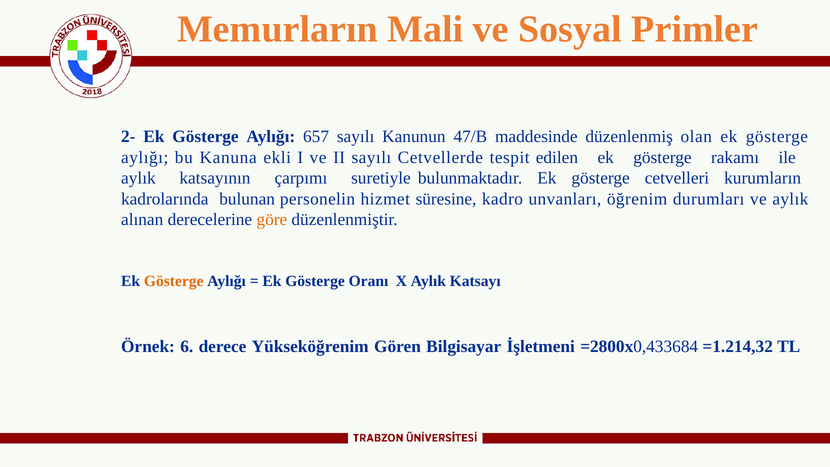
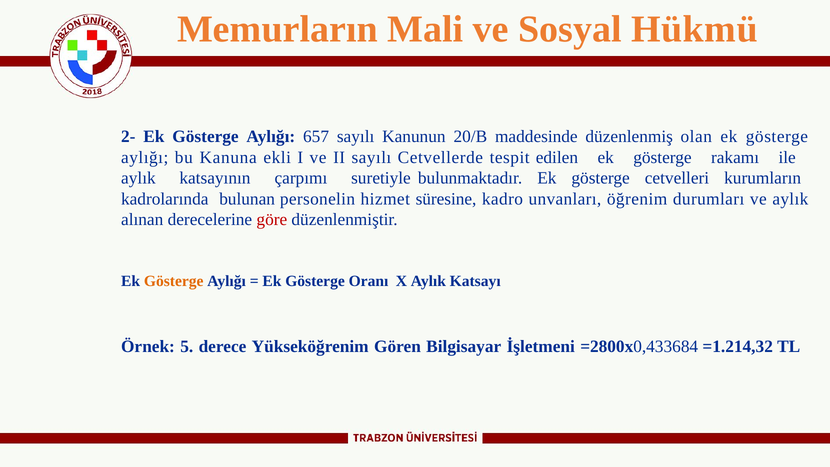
Primler: Primler -> Hükmü (695, 29)
47/B: 47/B -> 20/B (470, 137)
göre colour: orange -> red (272, 220)
6: 6 -> 5 (187, 346)
